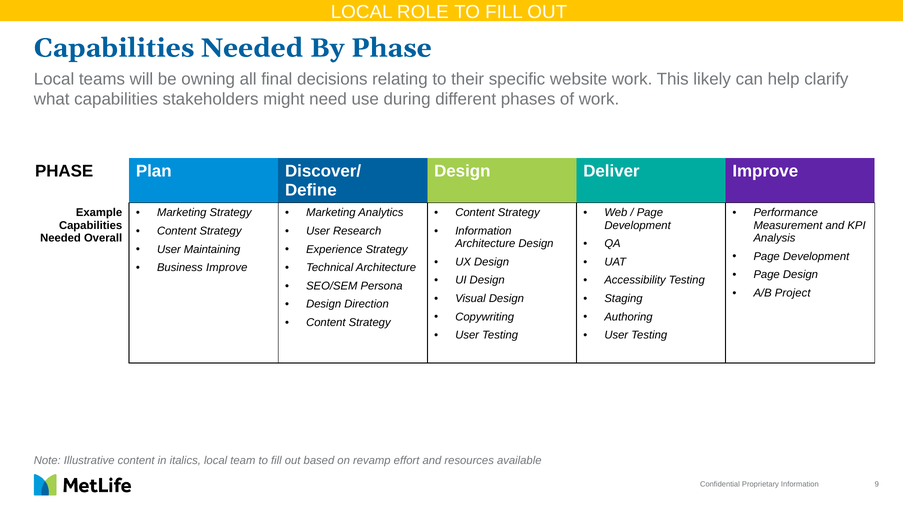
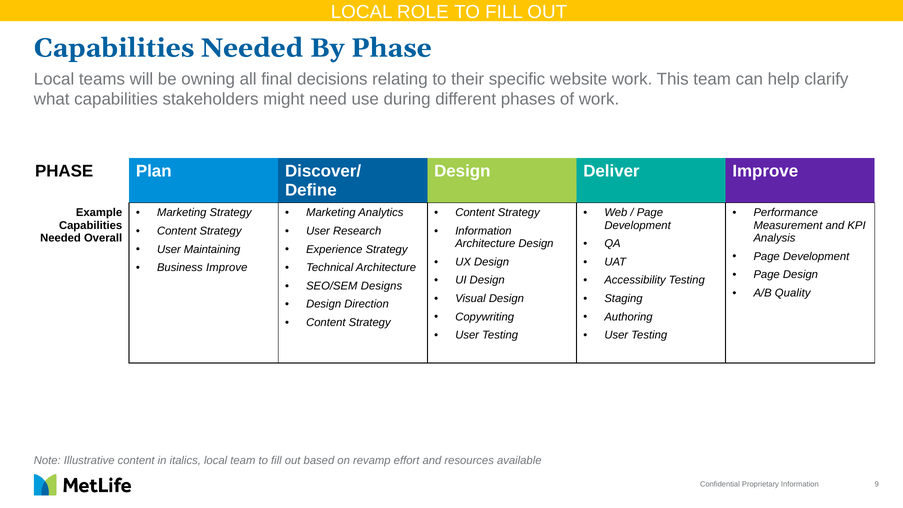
This likely: likely -> team (712, 79)
Persona: Persona -> Designs (382, 286)
Project: Project -> Quality (793, 293)
